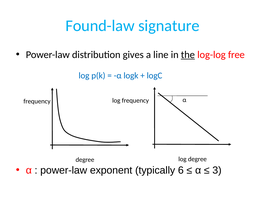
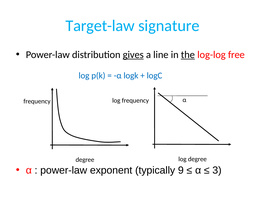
Found-law: Found-law -> Target-law (100, 26)
gives underline: none -> present (133, 55)
6: 6 -> 9 (181, 170)
